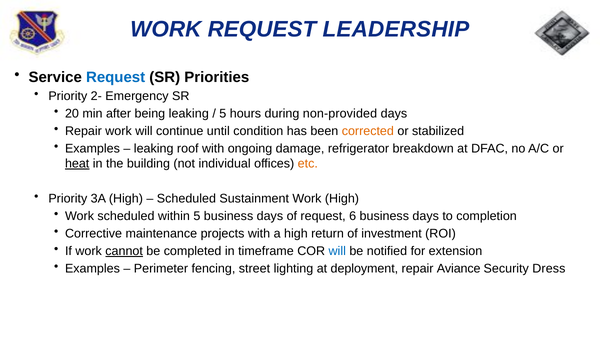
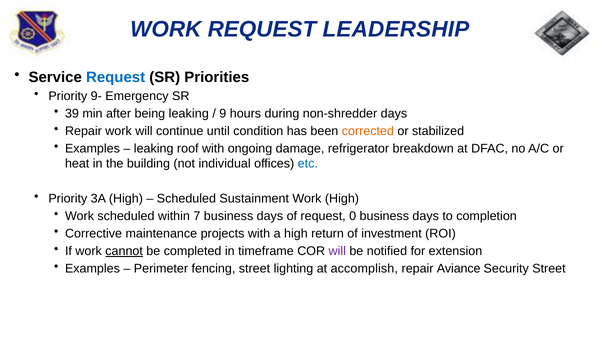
2-: 2- -> 9- (96, 96)
20: 20 -> 39 (72, 113)
5: 5 -> 9 (223, 113)
non-provided: non-provided -> non-shredder (340, 113)
heat underline: present -> none (77, 163)
etc colour: orange -> blue (308, 163)
within 5: 5 -> 7 (197, 216)
6: 6 -> 0 (353, 216)
will colour: blue -> purple (337, 251)
deployment: deployment -> accomplish (364, 268)
Security Dress: Dress -> Street (549, 268)
